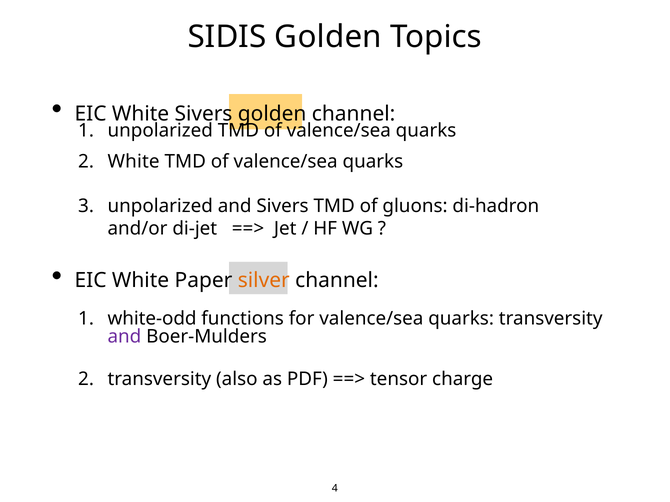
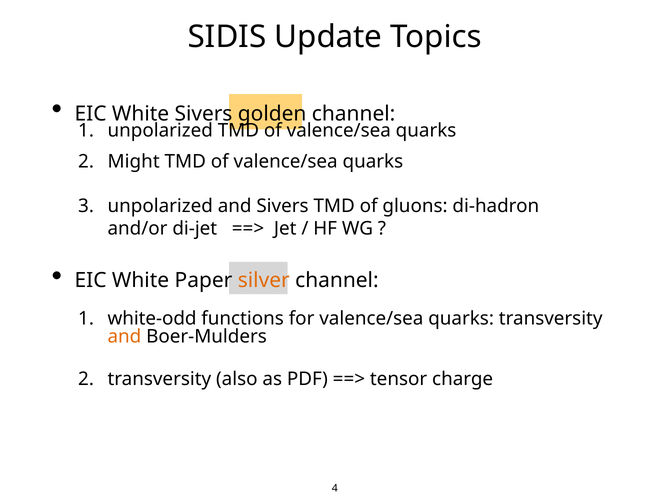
SIDIS Golden: Golden -> Update (328, 37)
White: White -> Might (134, 162)
and colour: purple -> orange (124, 337)
